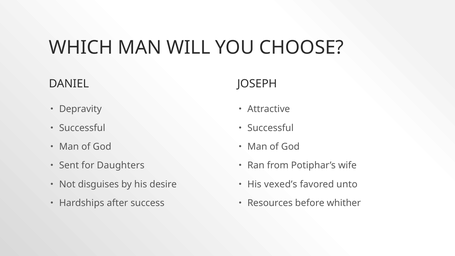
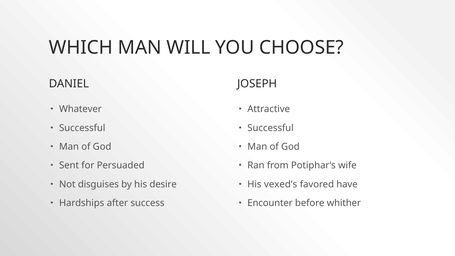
Depravity: Depravity -> Whatever (80, 109)
Daughters: Daughters -> Persuaded (121, 165)
unto: unto -> have (347, 184)
Resources: Resources -> Encounter (270, 203)
